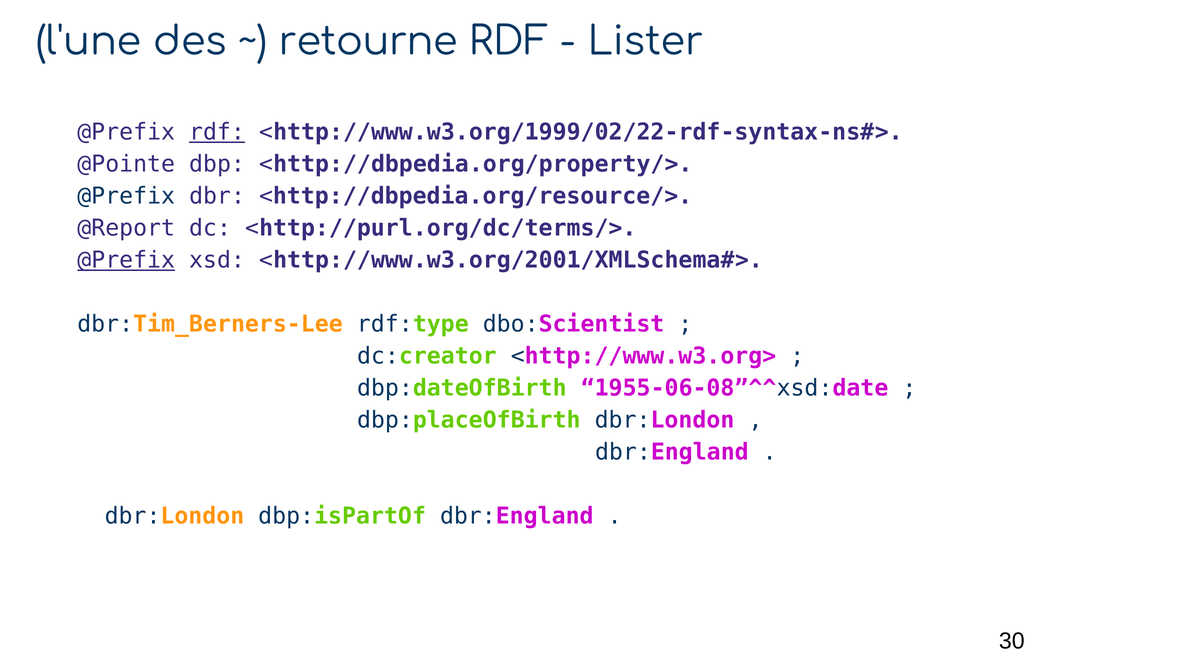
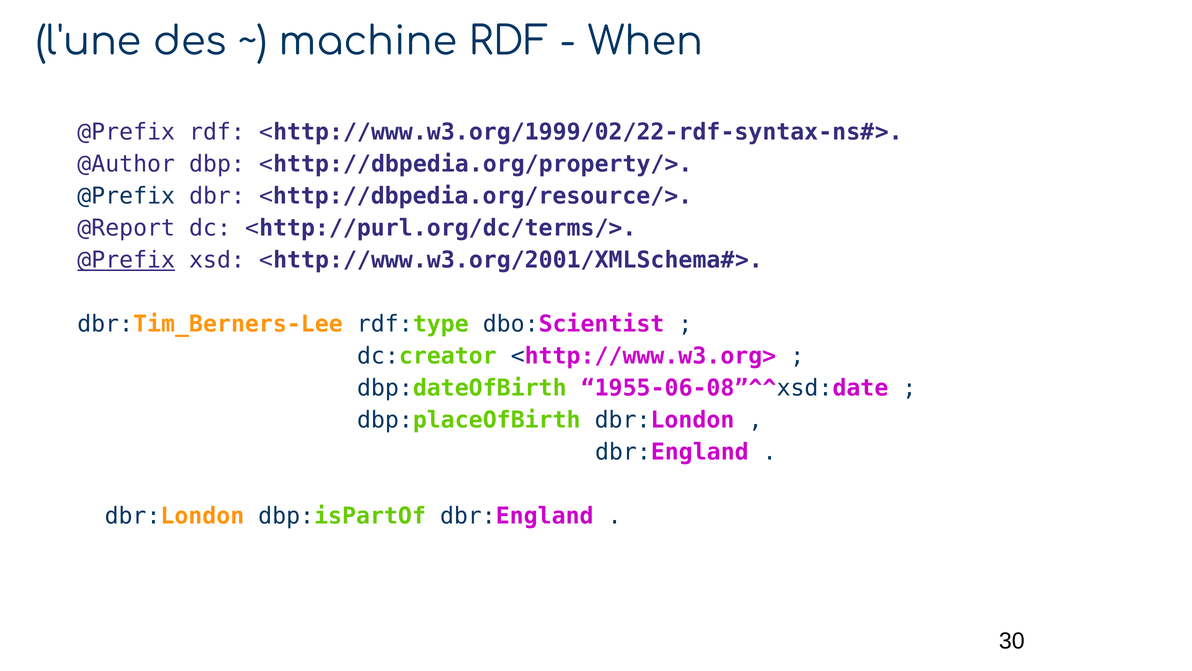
retourne: retourne -> machine (368, 42)
Lister: Lister -> When (645, 42)
rdf underline: present -> none (217, 132)
@Pointe: @Pointe -> @Author (126, 164)
